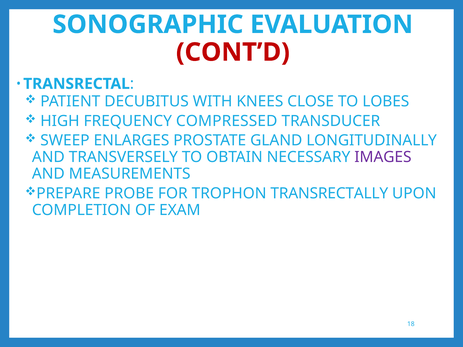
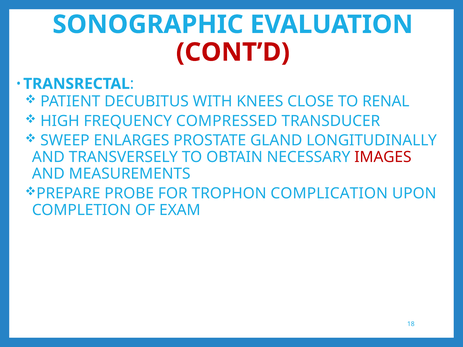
LOBES: LOBES -> RENAL (386, 102)
IMAGES colour: purple -> red (383, 157)
TRANSRECTALLY: TRANSRECTALLY -> COMPLICATION (329, 194)
